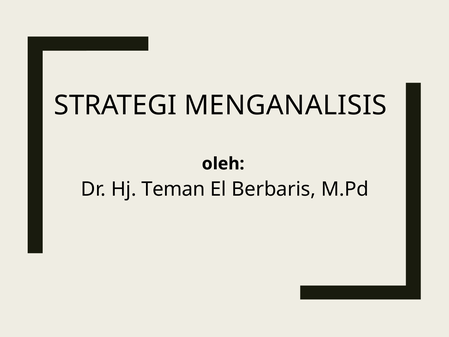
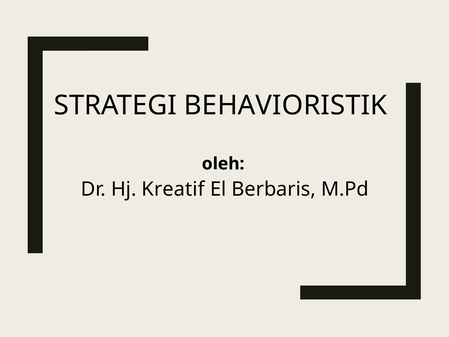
MENGANALISIS: MENGANALISIS -> BEHAVIORISTIK (286, 105)
Teman: Teman -> Kreatif (173, 189)
